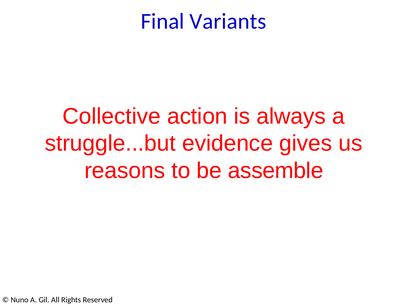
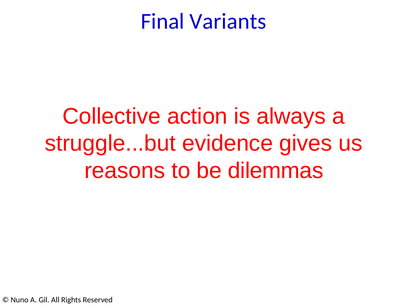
assemble: assemble -> dilemmas (276, 171)
